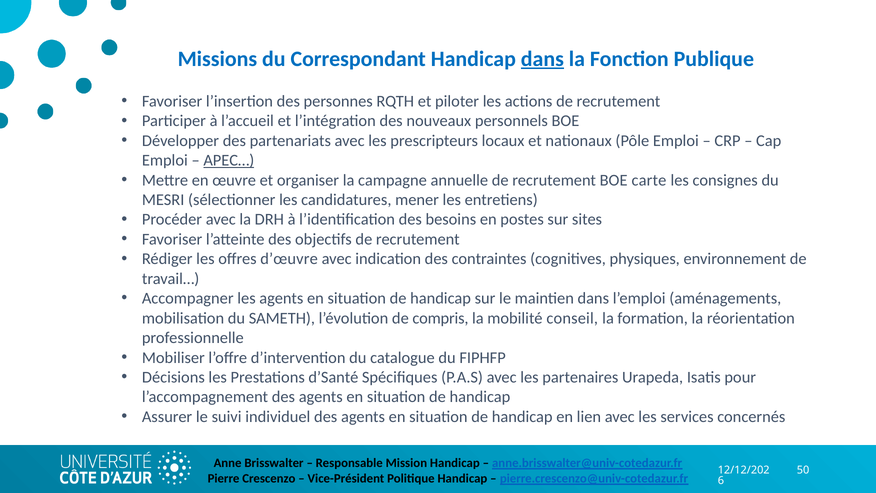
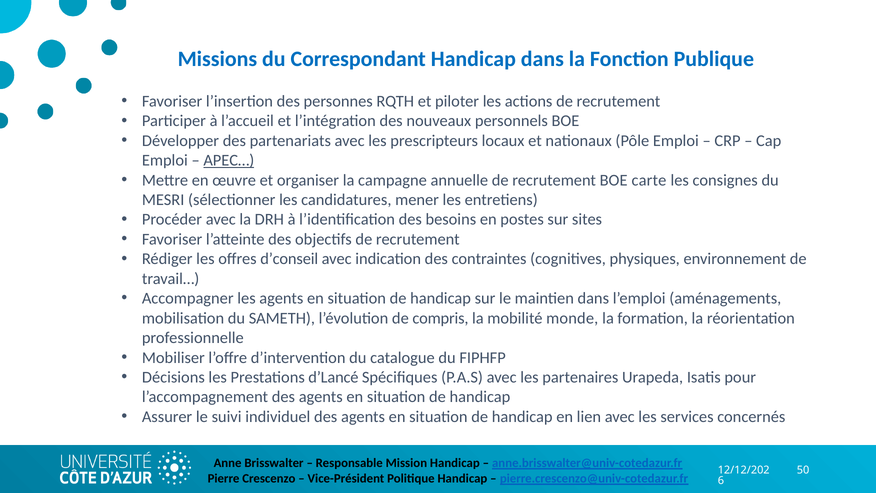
dans underline: present -> none (542, 59)
d’œuvre: d’œuvre -> d’conseil (289, 259)
conseil: conseil -> monde (572, 318)
d’Santé: d’Santé -> d’Lancé (333, 377)
